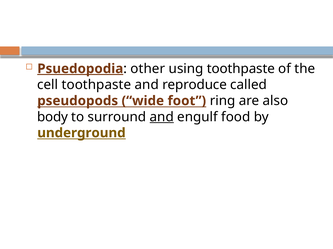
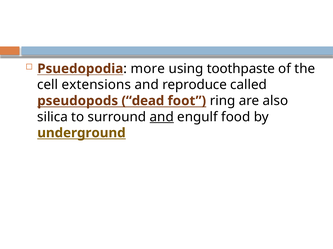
Psuedopodia underline: present -> none (80, 69)
other: other -> more (148, 69)
cell toothpaste: toothpaste -> extensions (96, 85)
wide: wide -> dead (143, 101)
body: body -> silica (53, 117)
